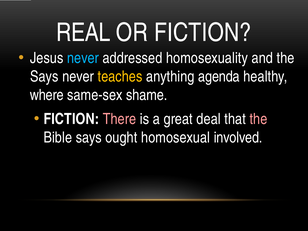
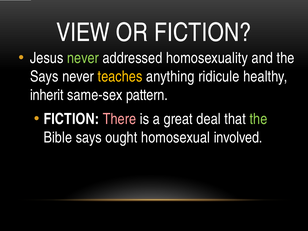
REAL: REAL -> VIEW (83, 33)
never colour: light blue -> light green (83, 58)
agenda: agenda -> ridicule (219, 77)
where: where -> inherit (47, 95)
shame: shame -> pattern (147, 95)
the colour: pink -> light green (258, 119)
